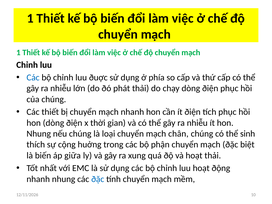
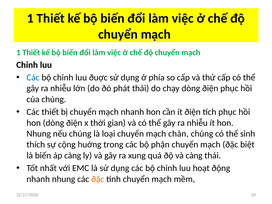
áp giữa: giữa -> càng (73, 155)
và hoạt: hoạt -> càng (194, 155)
ðặc colour: blue -> orange (98, 179)
